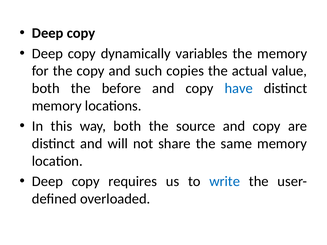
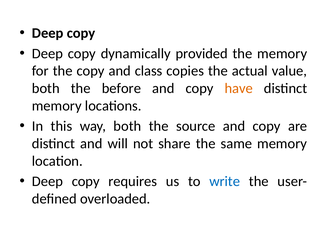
variables: variables -> provided (202, 54)
such: such -> class (149, 71)
have colour: blue -> orange (239, 88)
